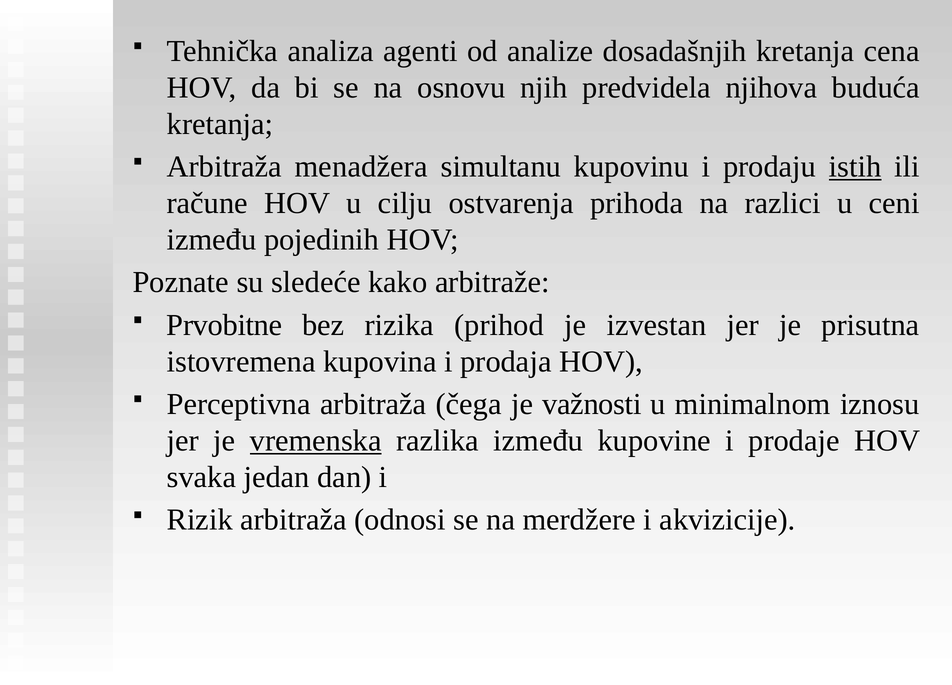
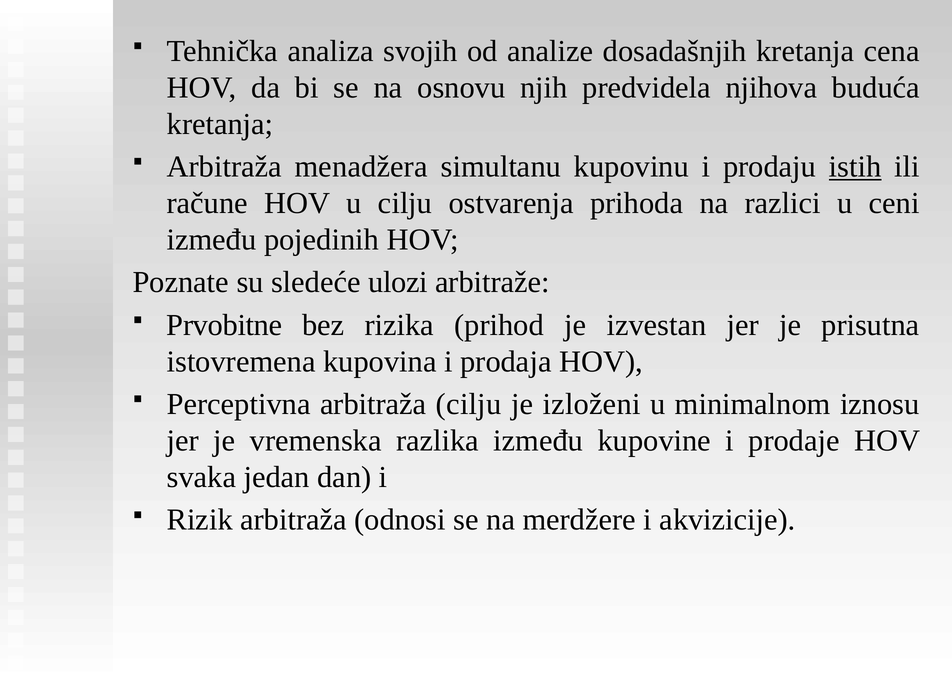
agenti: agenti -> svojih (420, 51)
kako: kako -> ulozi (398, 283)
arbitraža čega: čega -> cilju (469, 404)
važnosti: važnosti -> izloženi (592, 404)
vremenska underline: present -> none (316, 441)
